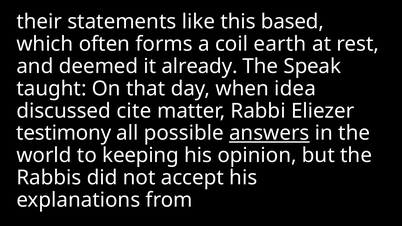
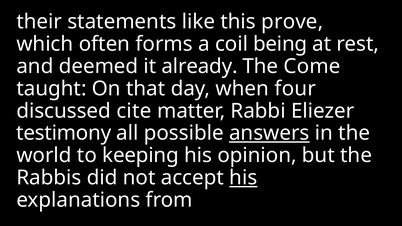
based: based -> prove (292, 22)
earth: earth -> being (280, 44)
Speak: Speak -> Come (312, 66)
idea: idea -> four (295, 89)
his underline: none -> present (243, 178)
